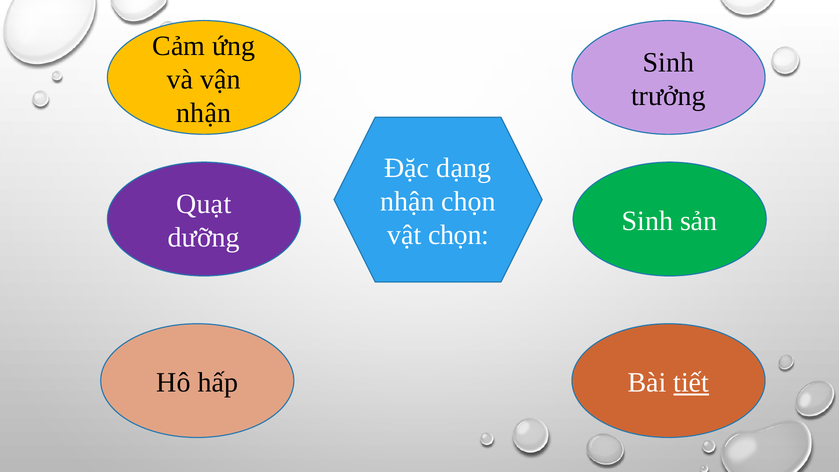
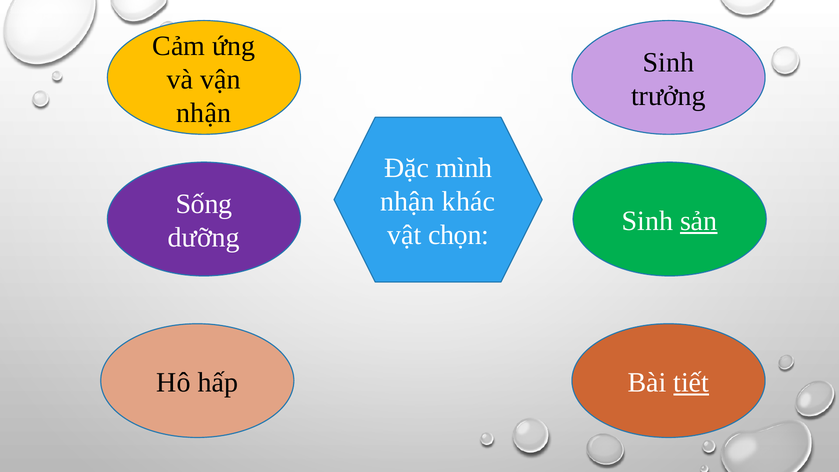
dạng: dạng -> mình (464, 168)
nhận chọn: chọn -> khác (469, 202)
Quạt: Quạt -> Sống (204, 204)
sản underline: none -> present (699, 221)
